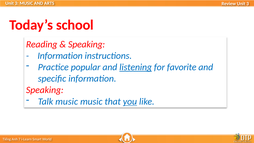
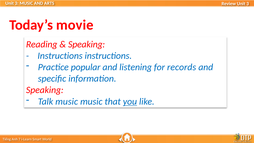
school: school -> movie (75, 25)
Information: Information -> Instructions (60, 56)
listening underline: present -> none (136, 67)
favorite: favorite -> records (182, 67)
